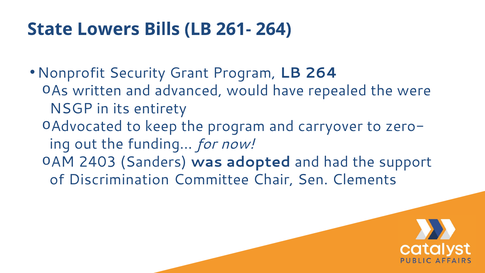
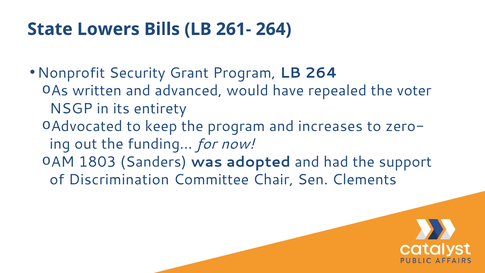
were: were -> voter (414, 91)
carryover: carryover -> increases (330, 126)
2403: 2403 -> 1803 (97, 162)
